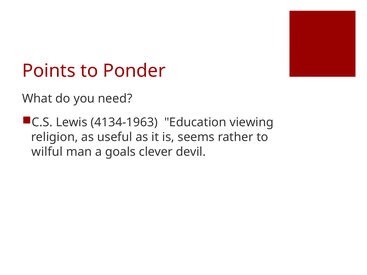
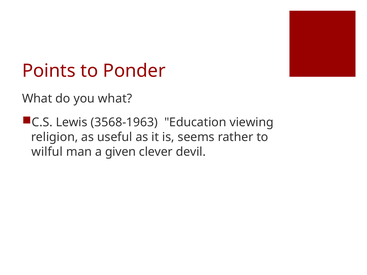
you need: need -> what (115, 99)
4134-1963: 4134-1963 -> 3568-1963 (124, 123)
goals: goals -> given (120, 152)
